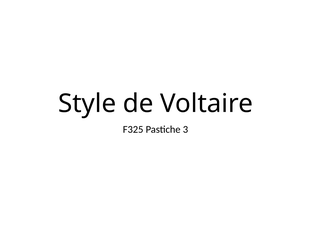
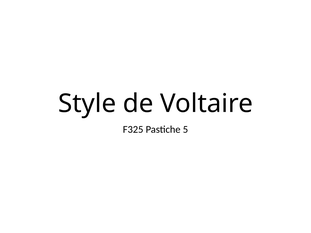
3: 3 -> 5 (185, 130)
